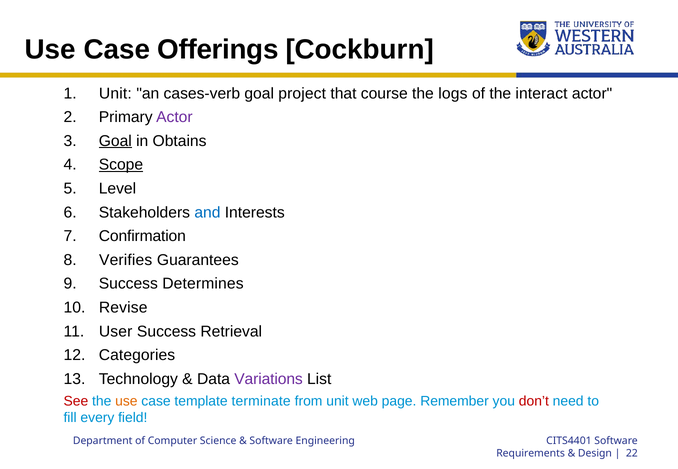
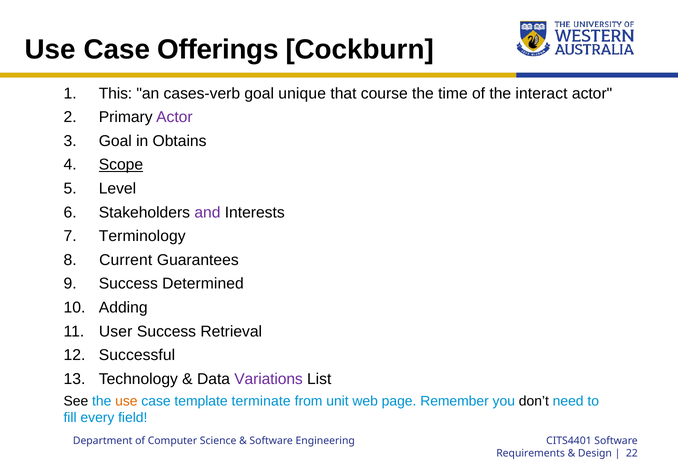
Unit: Unit -> This (115, 93)
project: project -> unique (302, 93)
logs: logs -> time (453, 93)
Goal underline: present -> none (115, 141)
and colour: blue -> purple (207, 213)
Confirmation: Confirmation -> Terminology (142, 236)
Verifies: Verifies -> Current (126, 260)
Determines: Determines -> Determined (203, 284)
Revise: Revise -> Adding (123, 308)
Categories: Categories -> Successful (137, 356)
See colour: red -> black (76, 401)
don’t colour: red -> black (534, 401)
